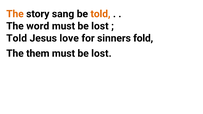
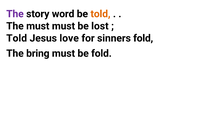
The colour: orange -> purple (15, 14)
sang: sang -> word (63, 14)
The word: word -> must (38, 26)
them: them -> bring (38, 53)
lost: lost -> fold (101, 53)
